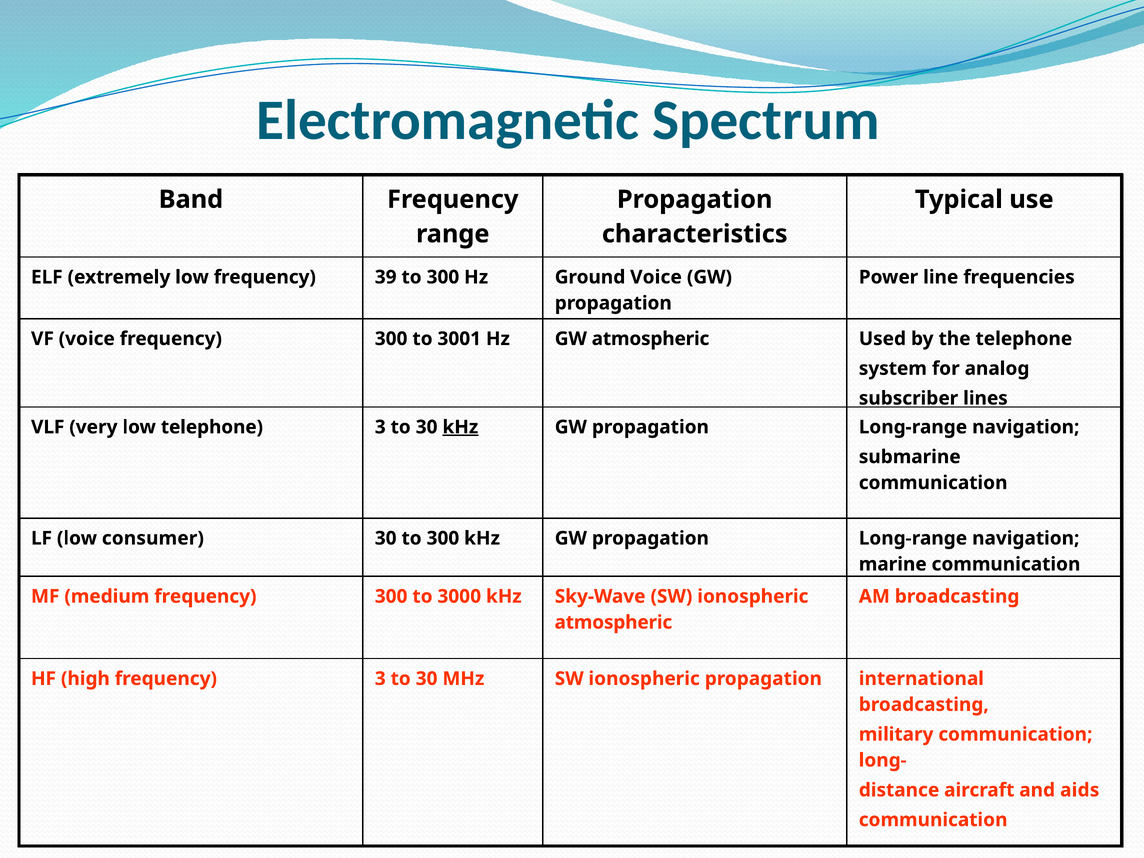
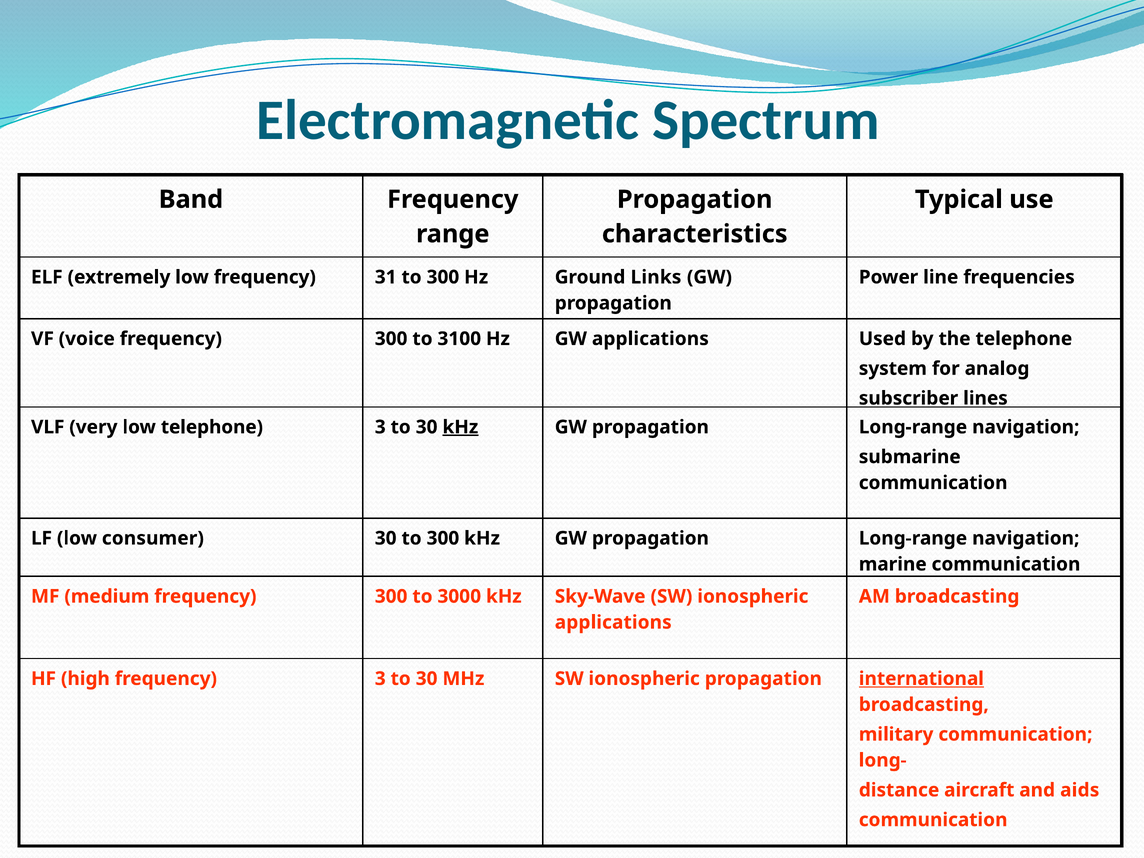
39: 39 -> 31 (386, 277)
Ground Voice: Voice -> Links (656, 277)
3001: 3001 -> 3100 (459, 339)
GW atmospheric: atmospheric -> applications (650, 339)
atmospheric: atmospheric -> applications (613, 622)
international underline: none -> present (921, 679)
